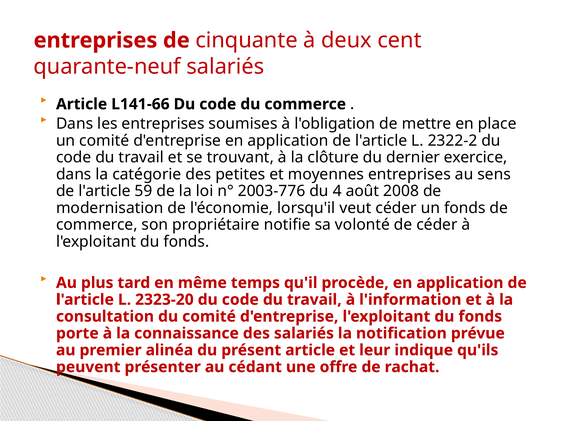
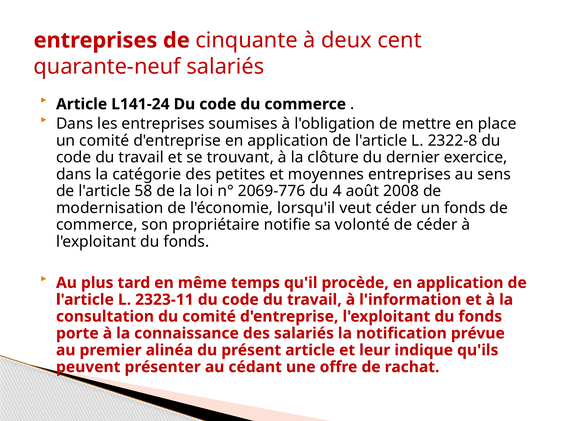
L141-66: L141-66 -> L141-24 (140, 104)
2322-2: 2322-2 -> 2322-8 (453, 141)
59: 59 -> 58 (144, 191)
2003-776: 2003-776 -> 2069-776 (272, 191)
2323-20: 2323-20 -> 2323-11 (164, 299)
